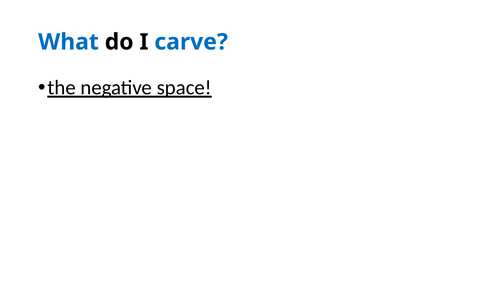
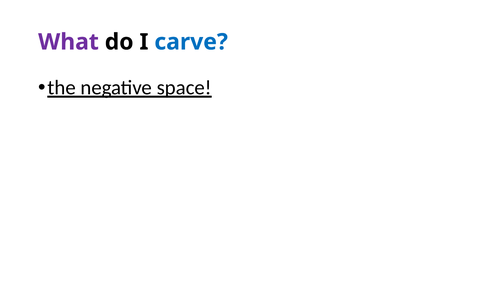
What colour: blue -> purple (68, 42)
